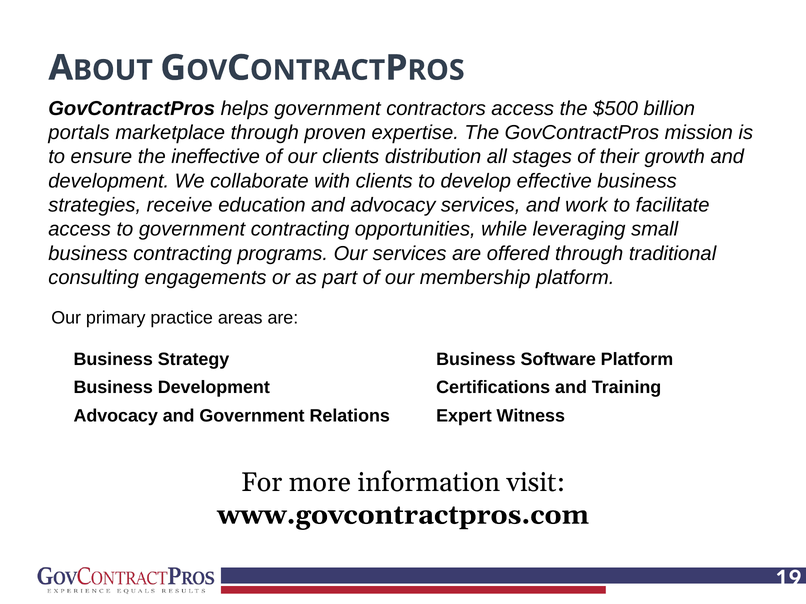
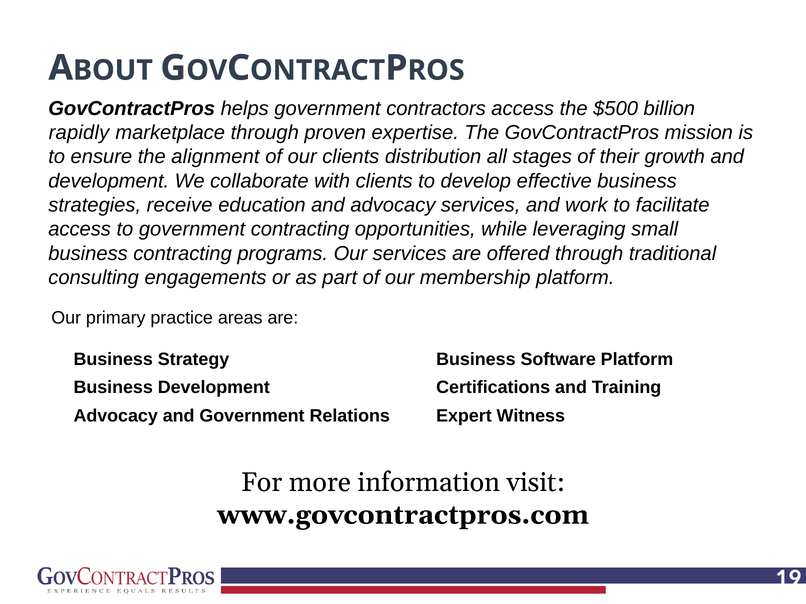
portals: portals -> rapidly (79, 133)
ineffective: ineffective -> alignment (215, 157)
